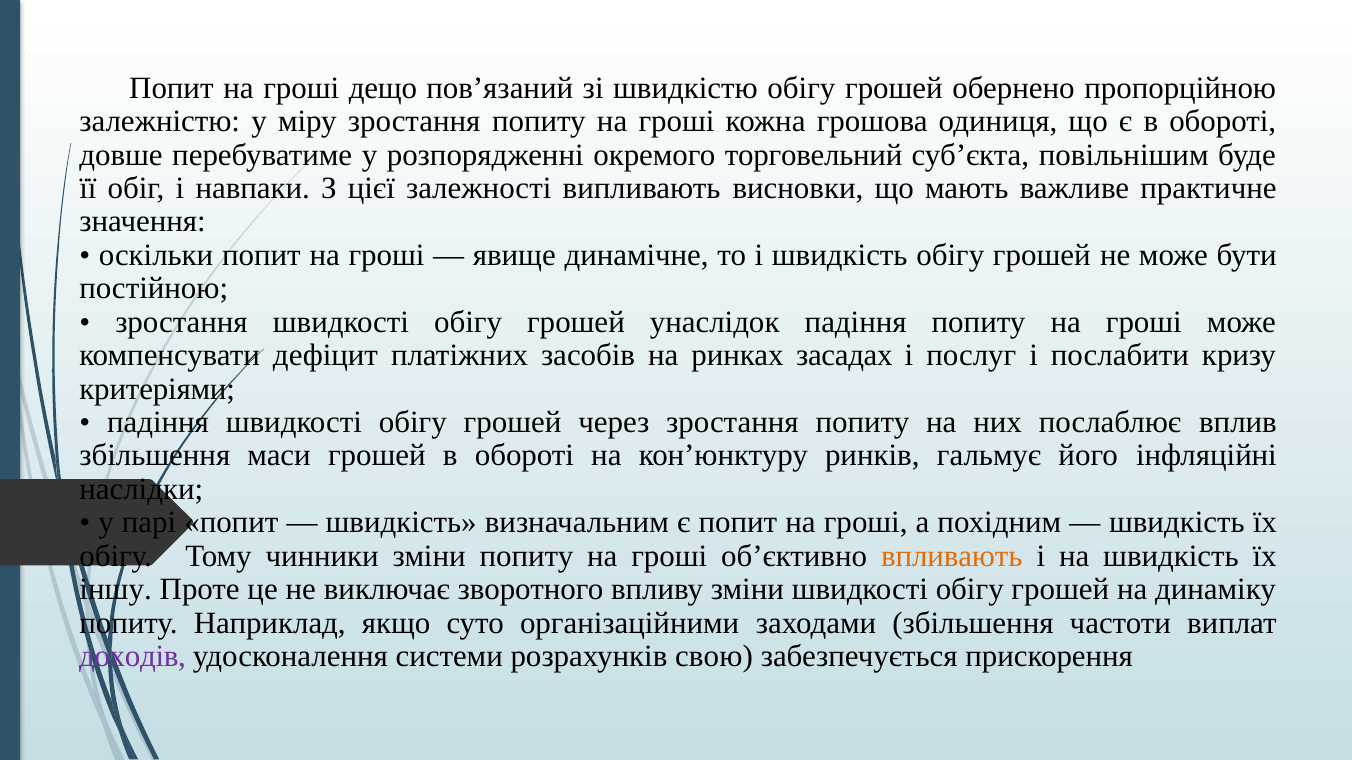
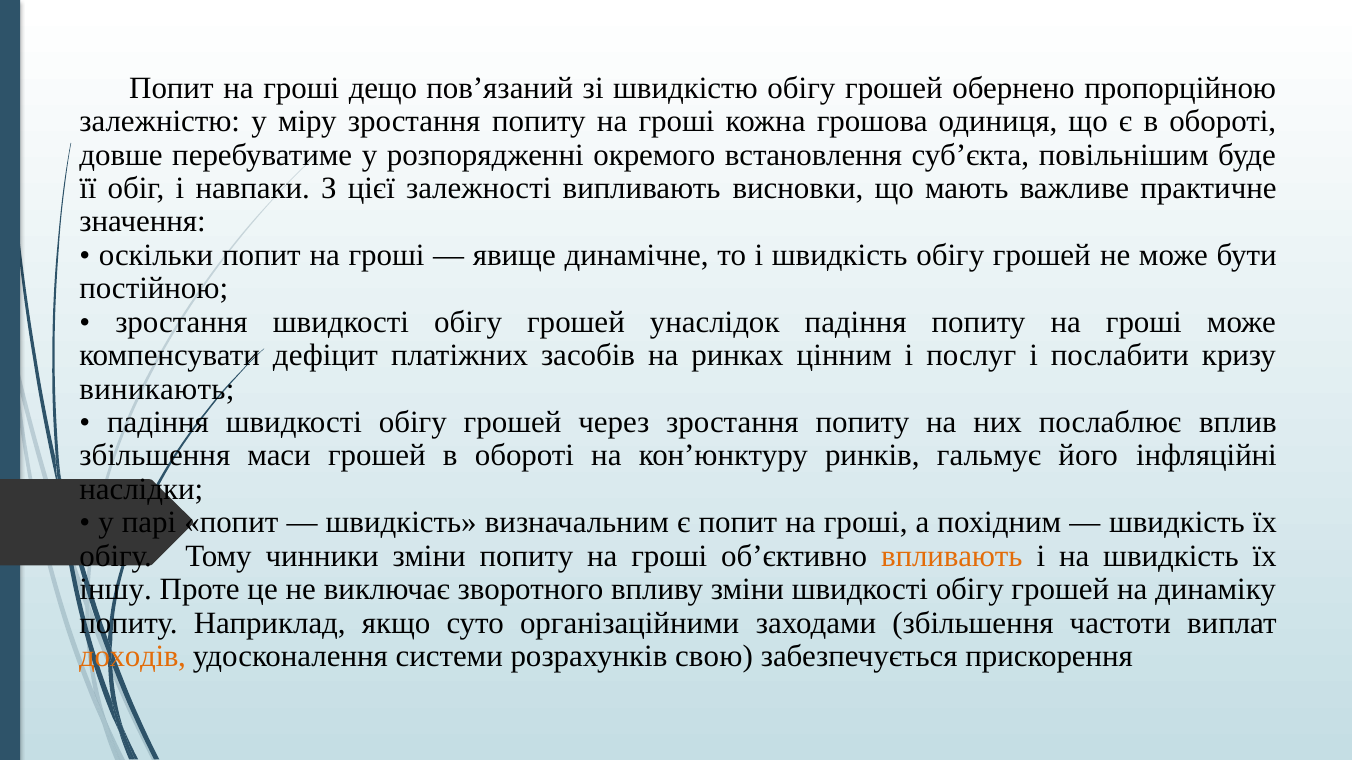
торговельний: торговельний -> встановлення (814, 155)
засадах: засадах -> цінним (844, 356)
критеріями: критеріями -> виникають (157, 389)
доходів colour: purple -> orange (132, 657)
